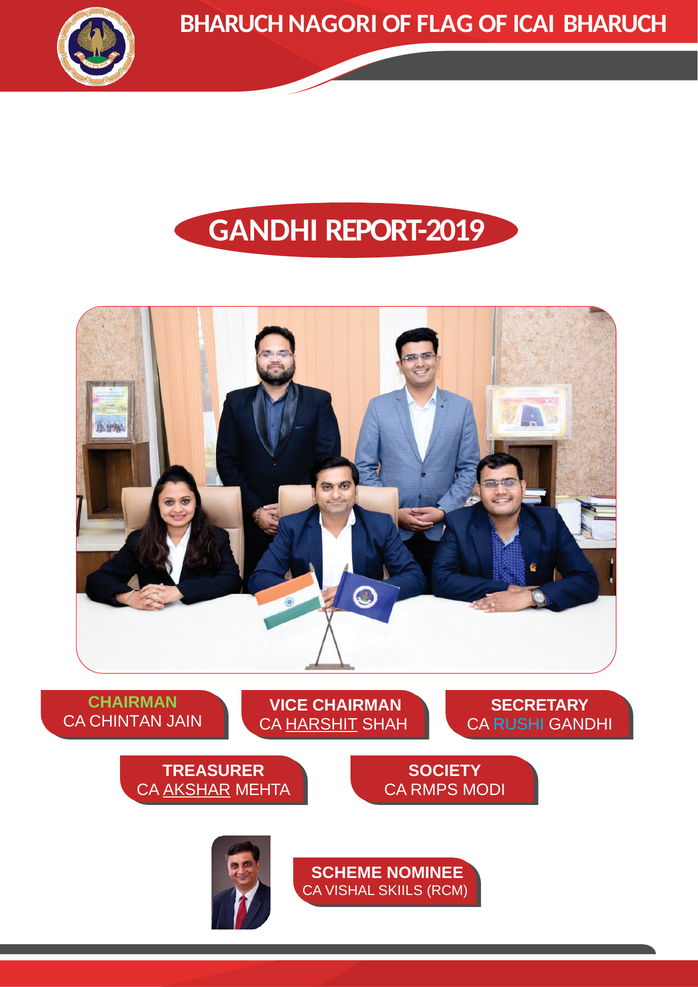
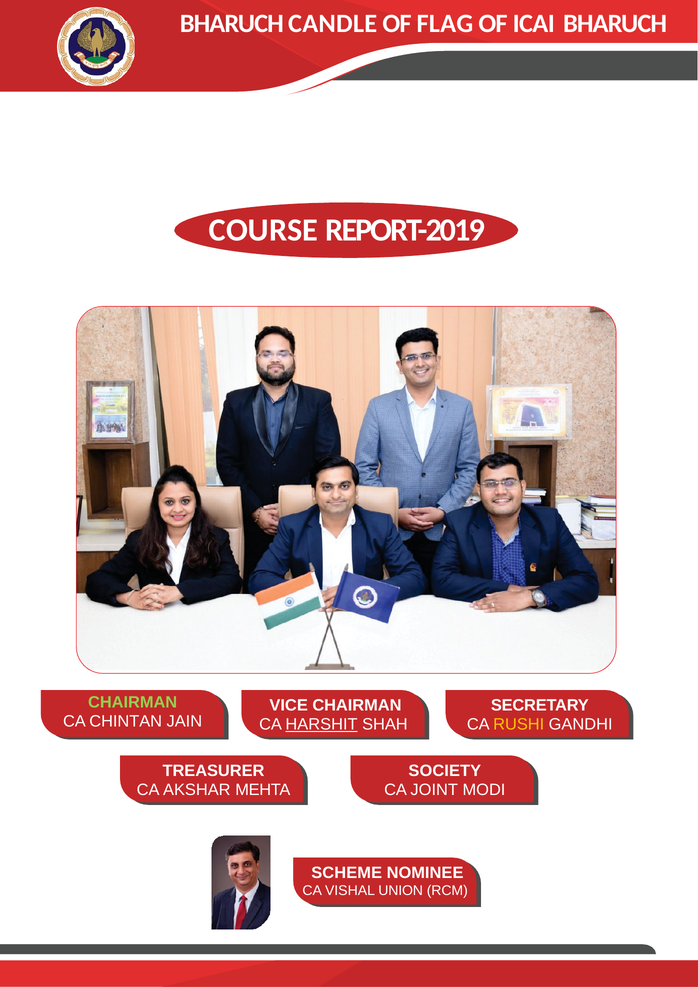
NAGORI: NAGORI -> CANDLE (333, 23)
GANDHI: GANDHI -> COURSE (264, 230)
RUSHI colour: light blue -> yellow (519, 725)
AKSHAR underline: present -> none (197, 790)
RMPS: RMPS -> JOINT (434, 790)
SKIILS: SKIILS -> UNION (401, 891)
